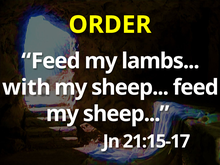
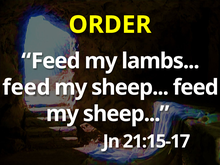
with: with -> feed (26, 87)
